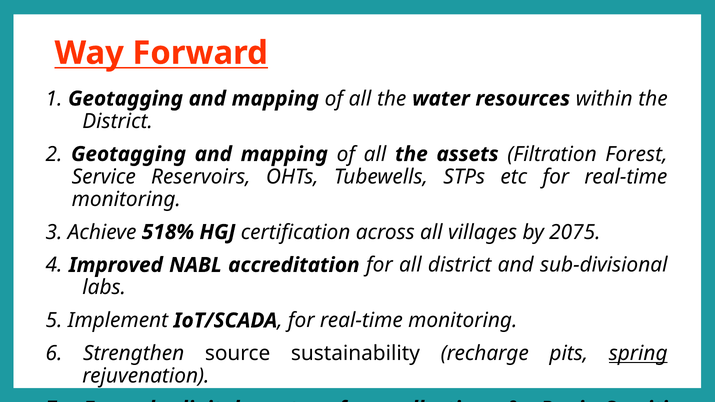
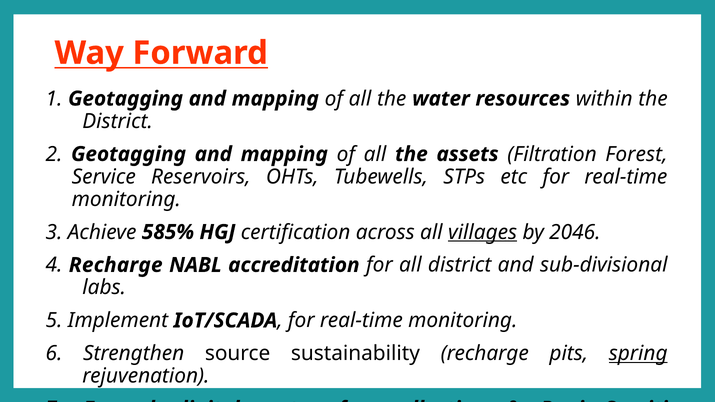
518%: 518% -> 585% (168, 232)
villages underline: none -> present (483, 232)
2075: 2075 -> 2046 (575, 232)
4 Improved: Improved -> Recharge (116, 265)
